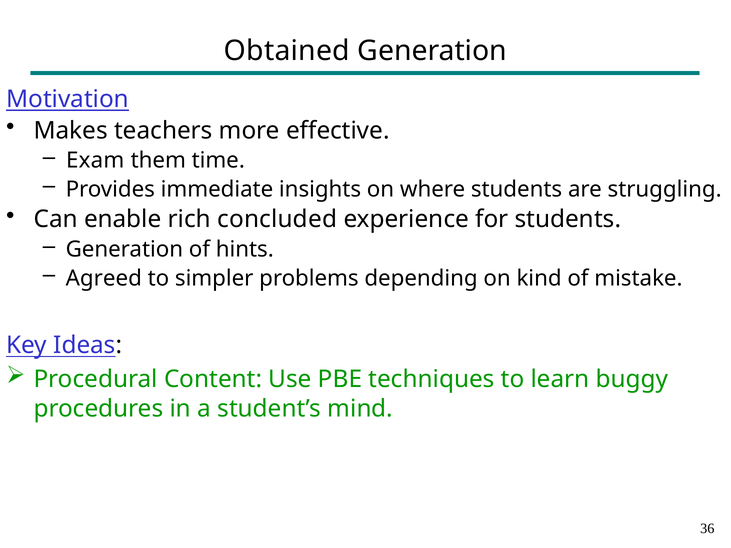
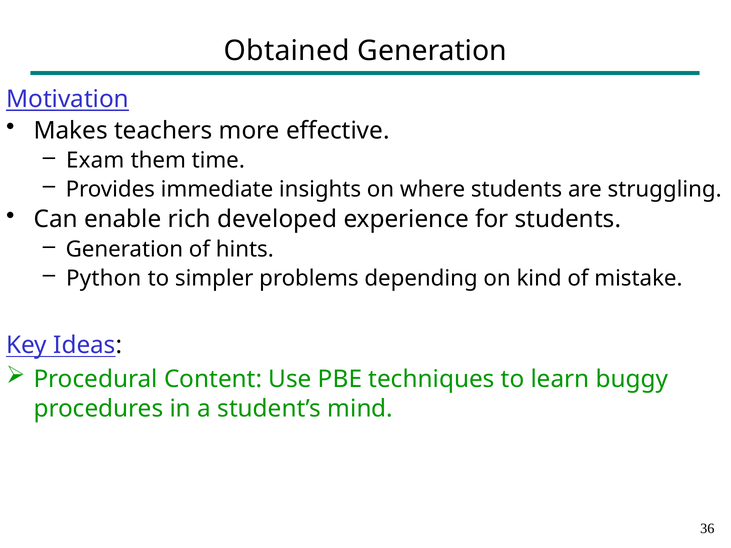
concluded: concluded -> developed (277, 220)
Agreed: Agreed -> Python (104, 278)
